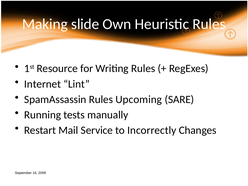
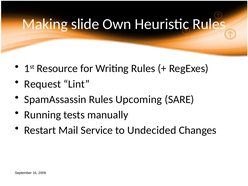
Internet: Internet -> Request (43, 84)
Incorrectly: Incorrectly -> Undecided (152, 130)
